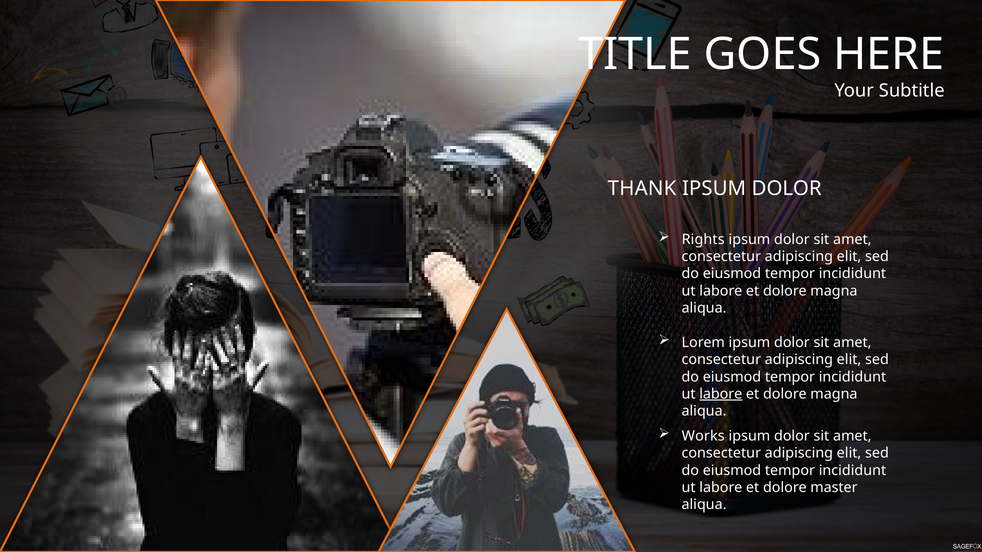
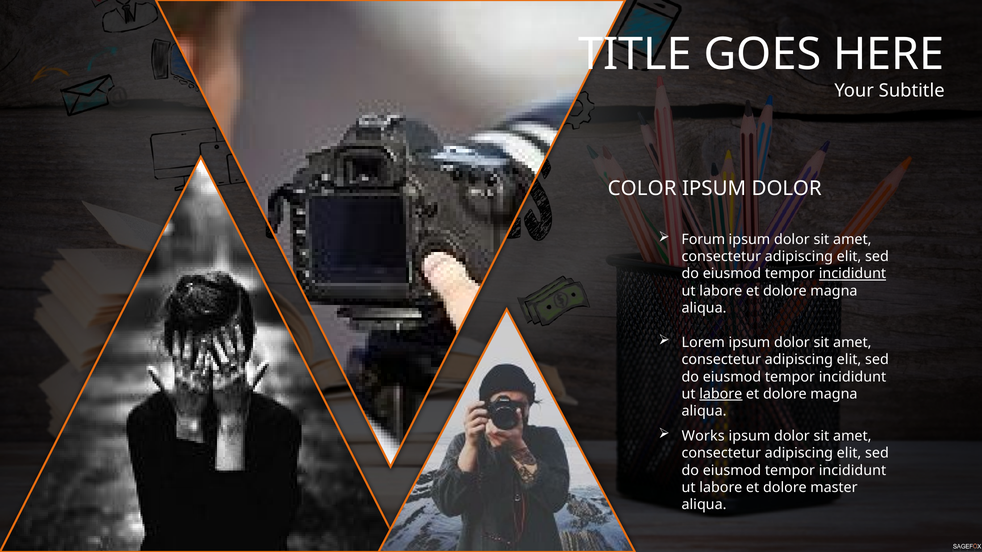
THANK: THANK -> COLOR (642, 189)
Rights: Rights -> Forum (703, 240)
incididunt underline: none -> present (852, 274)
